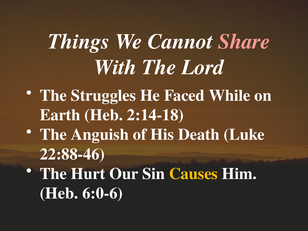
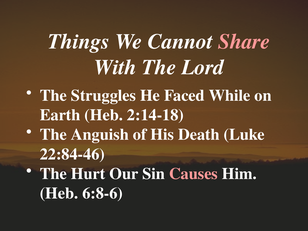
22:88-46: 22:88-46 -> 22:84-46 (72, 154)
Causes colour: yellow -> pink (193, 174)
6:0-6: 6:0-6 -> 6:8-6 (103, 193)
